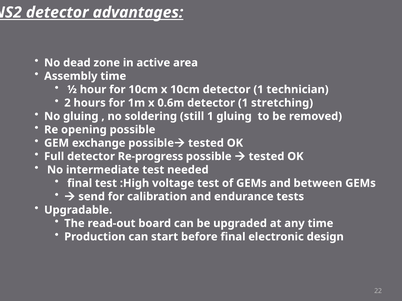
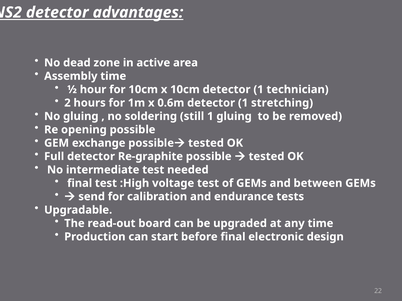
Re-progress: Re-progress -> Re-graphite (150, 157)
